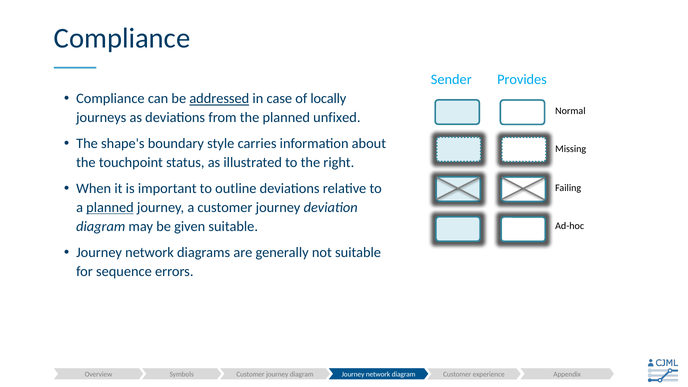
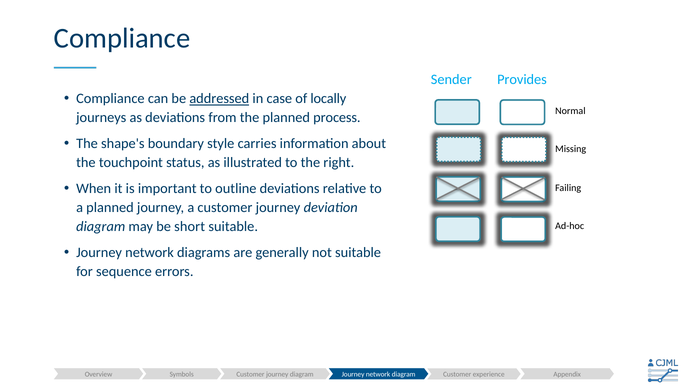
unfixed: unfixed -> process (337, 118)
planned underline: present -> none (110, 208)
given: given -> short (190, 226)
